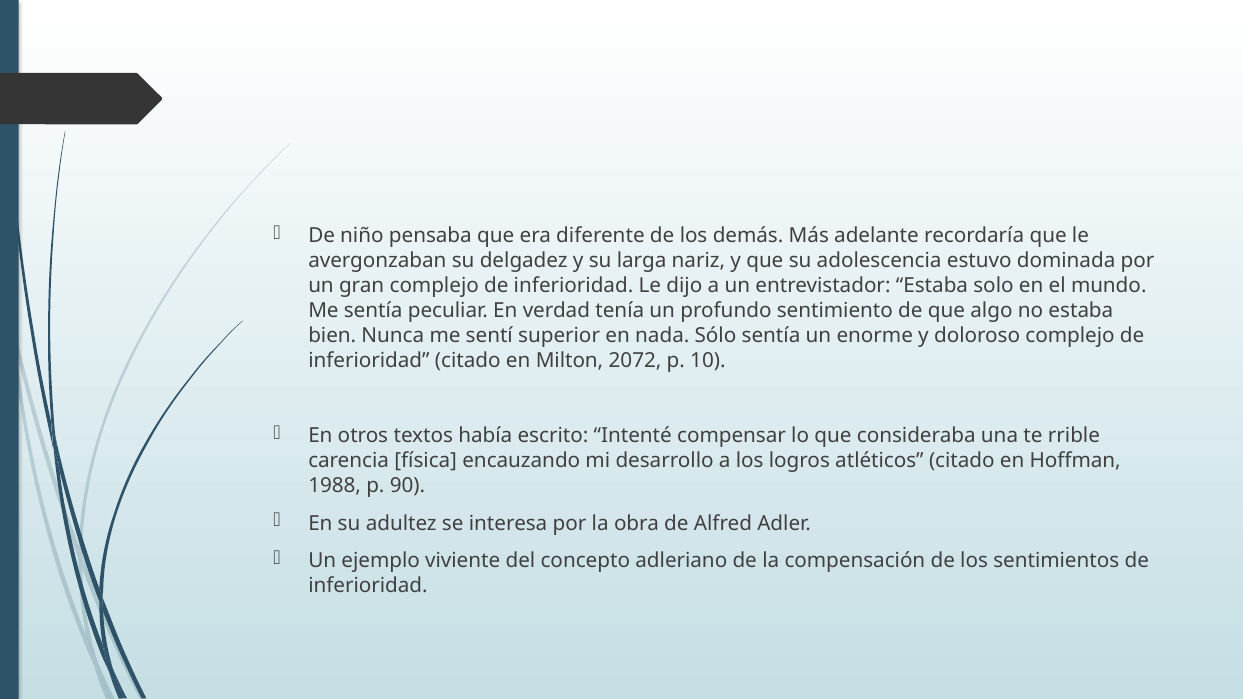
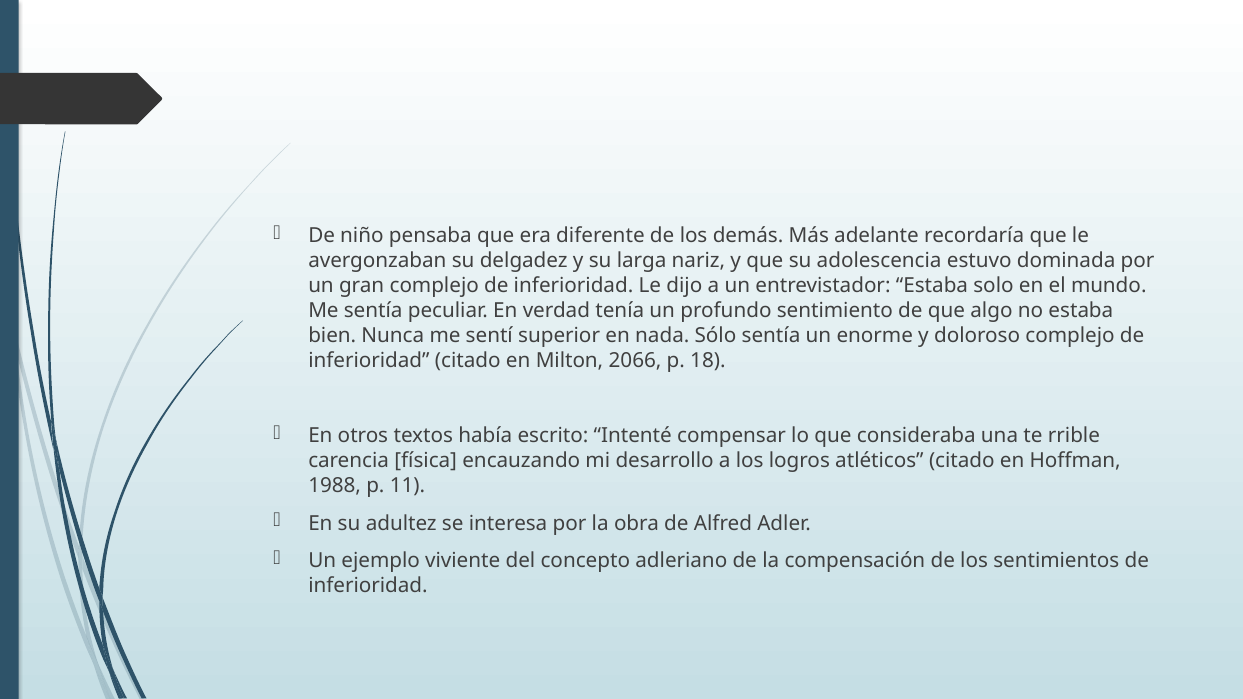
2072: 2072 -> 2066 (635, 360)
10: 10 -> 18 (708, 360)
90: 90 -> 11 (408, 486)
